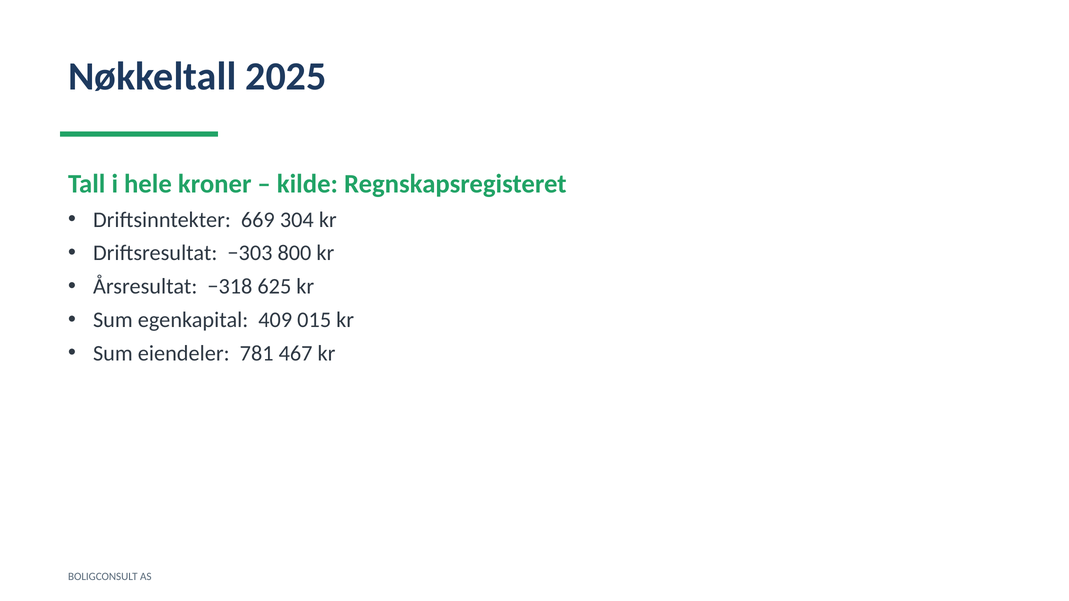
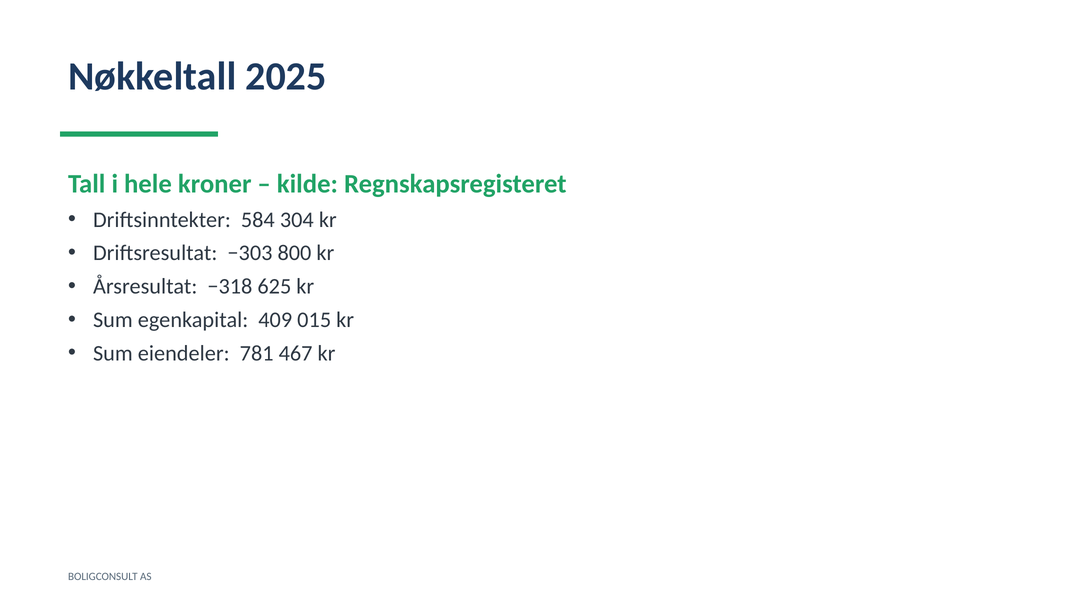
669: 669 -> 584 (258, 220)
